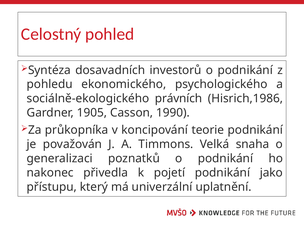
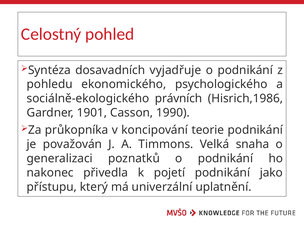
investorů: investorů -> vyjadřuje (175, 70)
1905: 1905 -> 1901 (92, 113)
